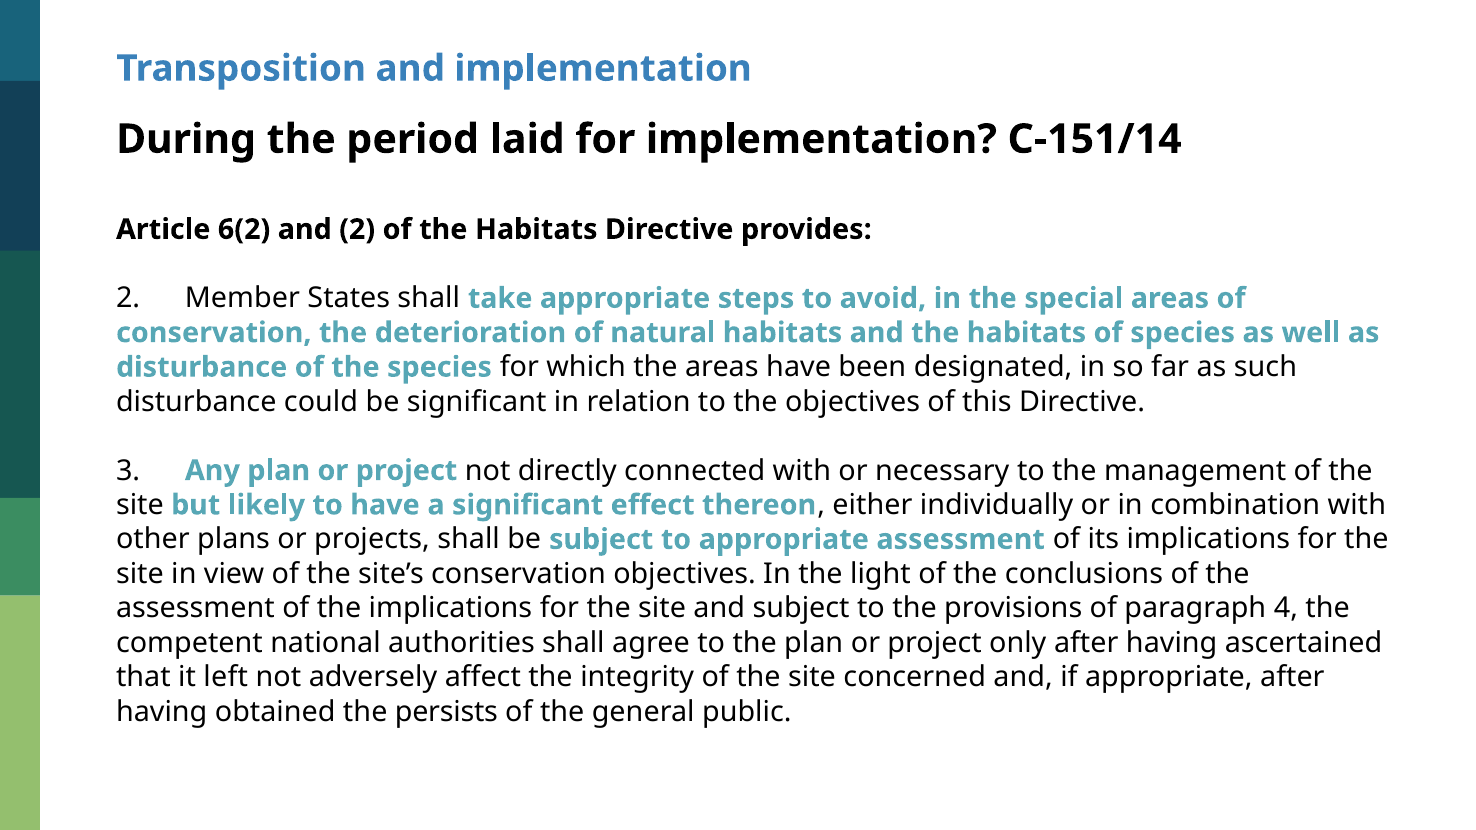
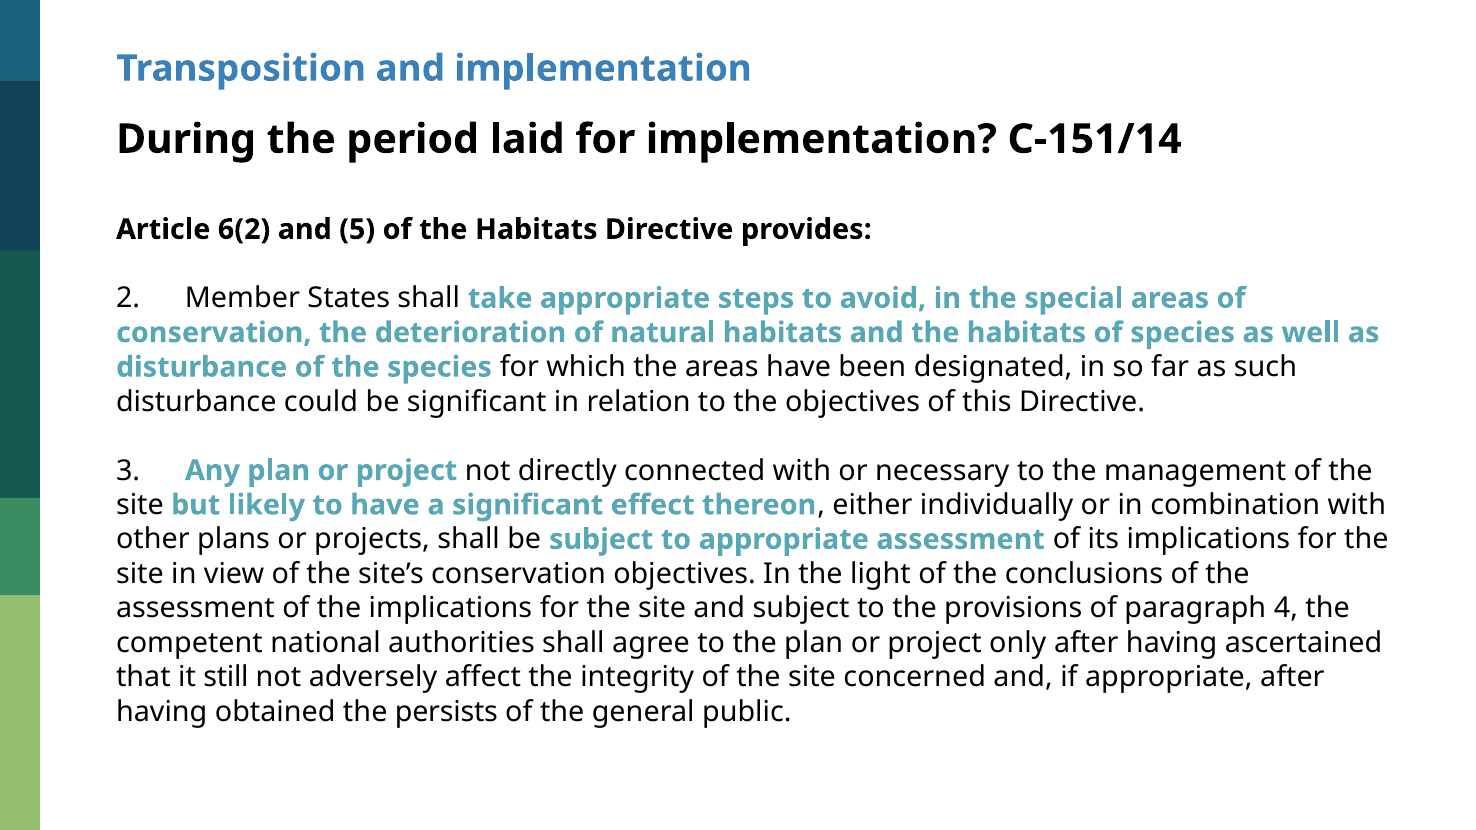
and 2: 2 -> 5 (357, 229)
left: left -> still (226, 677)
